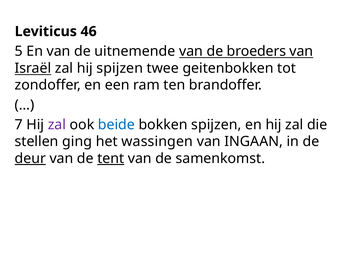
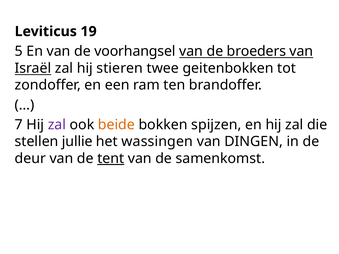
46: 46 -> 19 (89, 31)
uitnemende: uitnemende -> voorhangsel (135, 51)
hij spijzen: spijzen -> stieren (120, 68)
beide colour: blue -> orange (116, 125)
ging: ging -> jullie (77, 142)
INGAAN: INGAAN -> DINGEN (254, 142)
deur underline: present -> none (30, 159)
